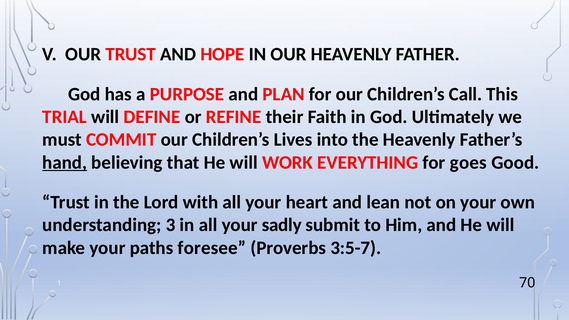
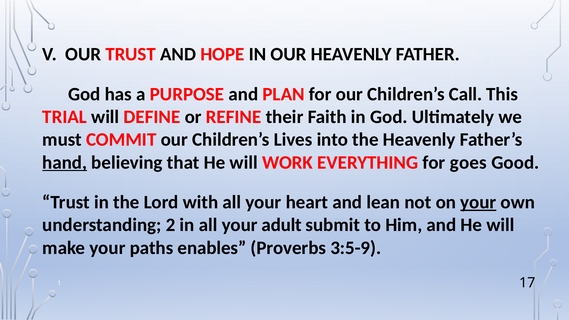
your underline: none -> present (478, 202)
3: 3 -> 2 (171, 225)
sadly: sadly -> adult (282, 225)
foresee: foresee -> enables (212, 248)
3:5-7: 3:5-7 -> 3:5-9 (356, 248)
70: 70 -> 17 (527, 283)
